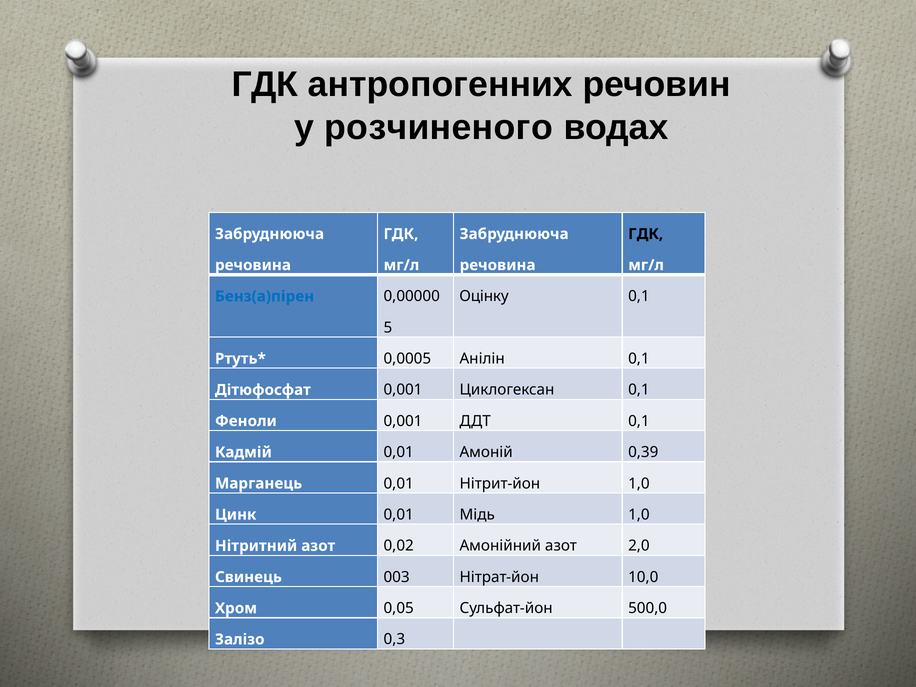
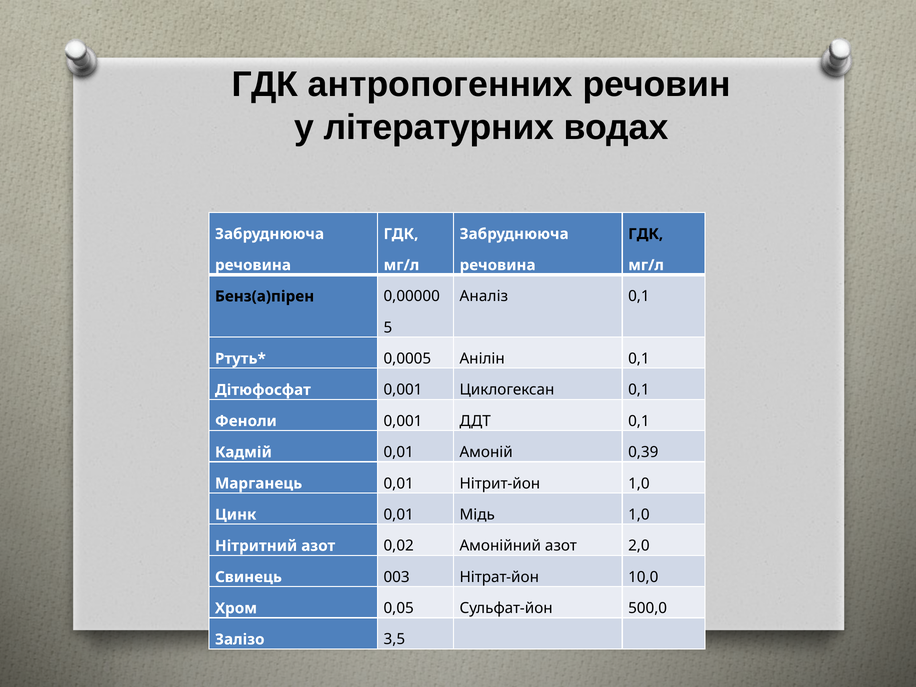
розчиненого: розчиненого -> літературних (439, 127)
Оцінку: Оцінку -> Аналіз (484, 296)
Бенз(а)пірен colour: blue -> black (265, 296)
0,3: 0,3 -> 3,5 (394, 639)
